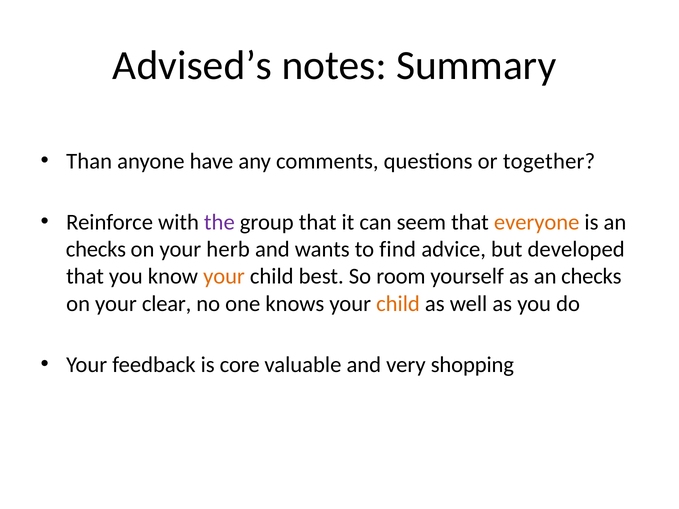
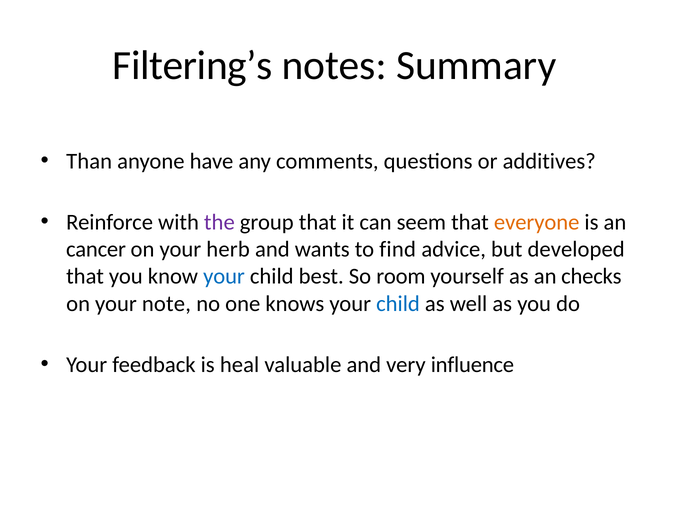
Advised’s: Advised’s -> Filtering’s (193, 66)
together: together -> additives (549, 161)
checks: checks -> cancer (96, 249)
your colour: orange -> blue (224, 277)
clear: clear -> note (166, 304)
child colour: orange -> blue (398, 304)
core: core -> heal (240, 365)
shopping: shopping -> influence (472, 365)
